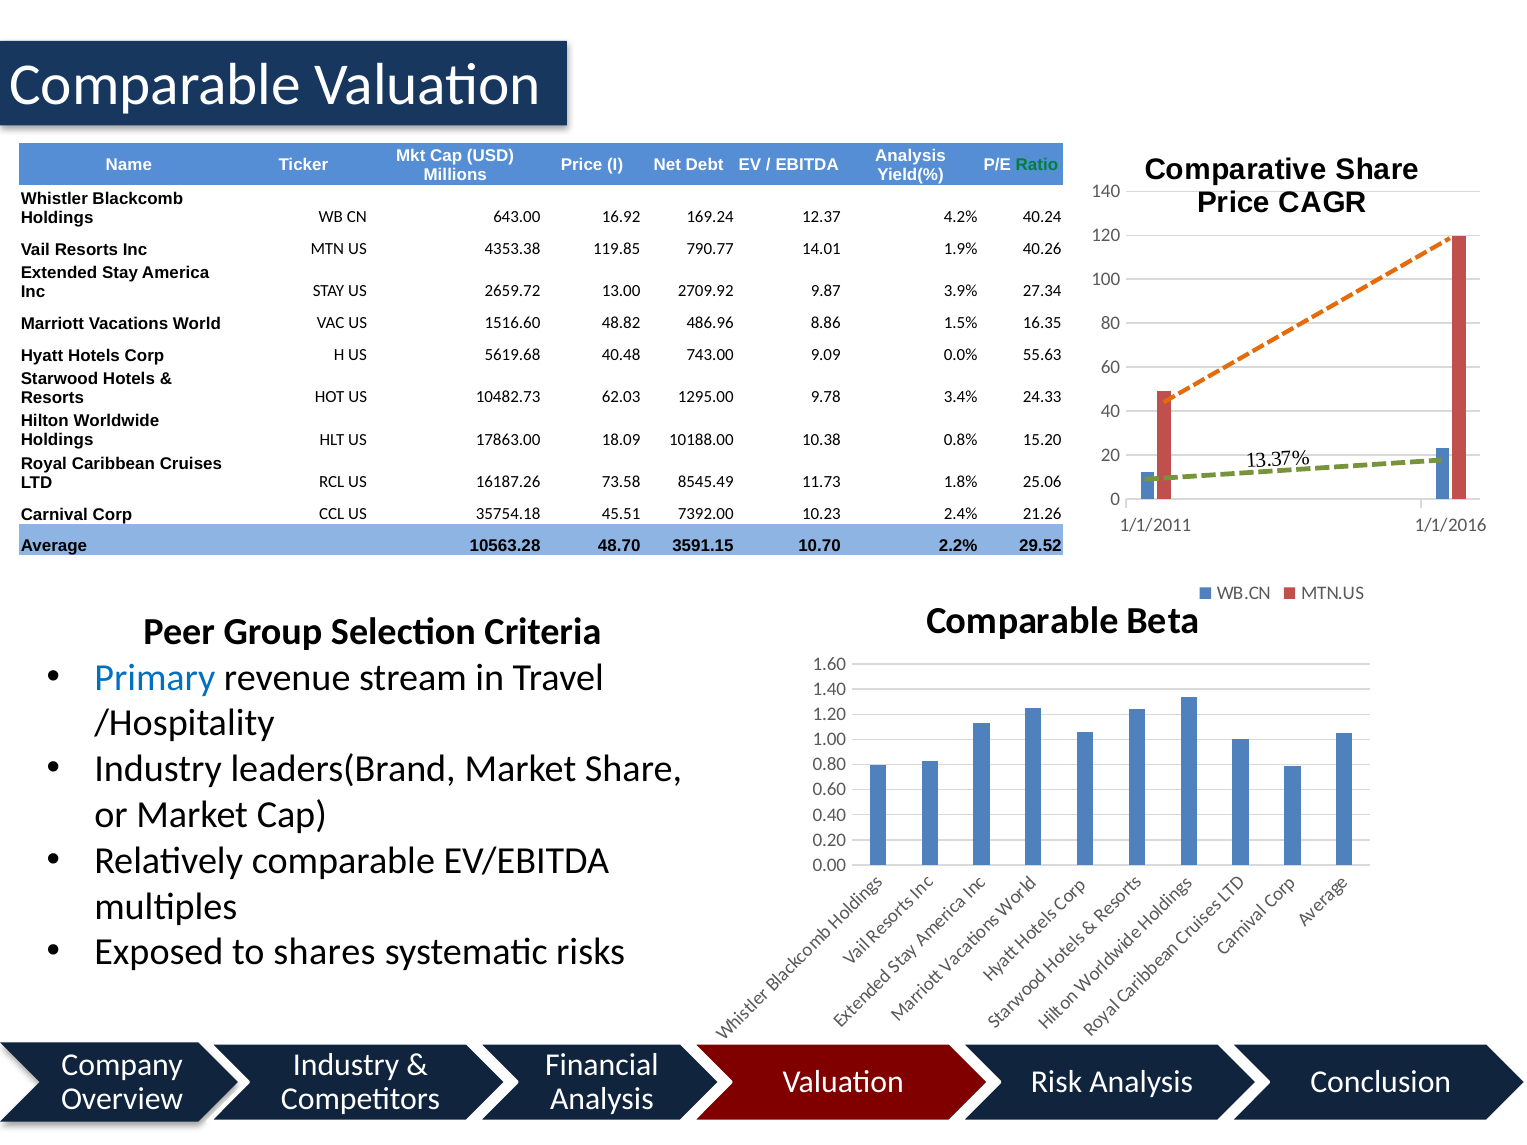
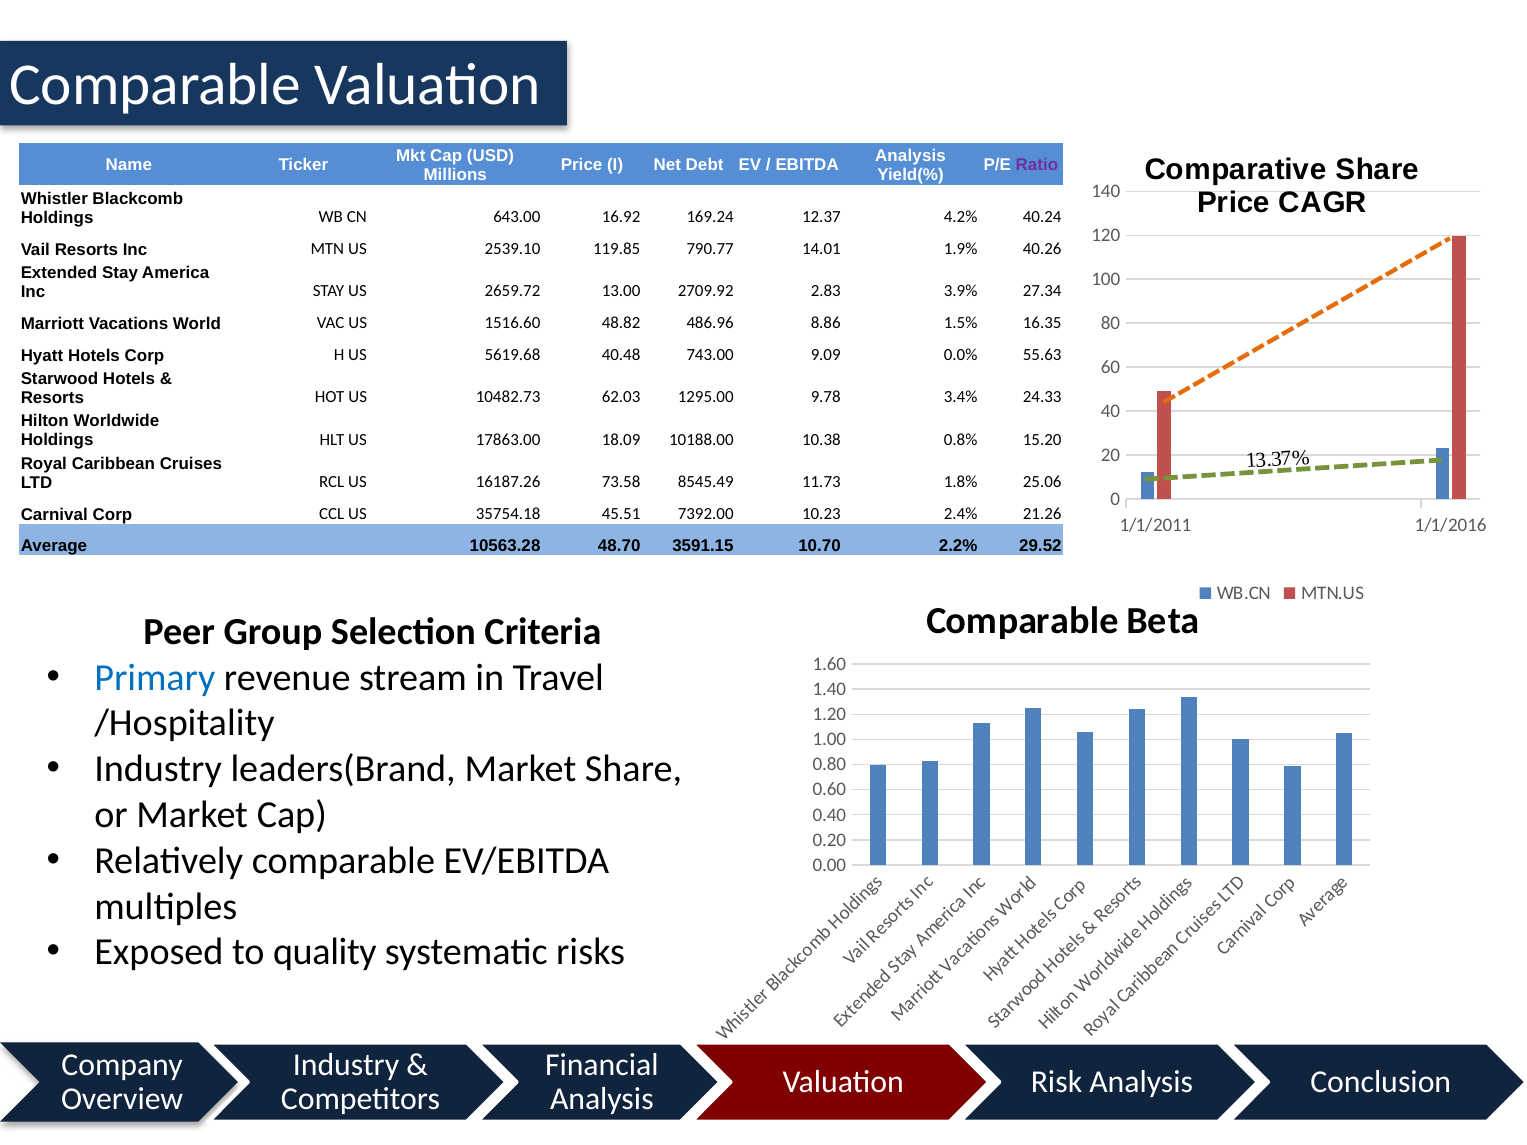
Ratio colour: green -> purple (1037, 165)
4353.38: 4353.38 -> 2539.10 (512, 249)
9.87: 9.87 -> 2.83 (826, 291)
shares: shares -> quality (325, 953)
